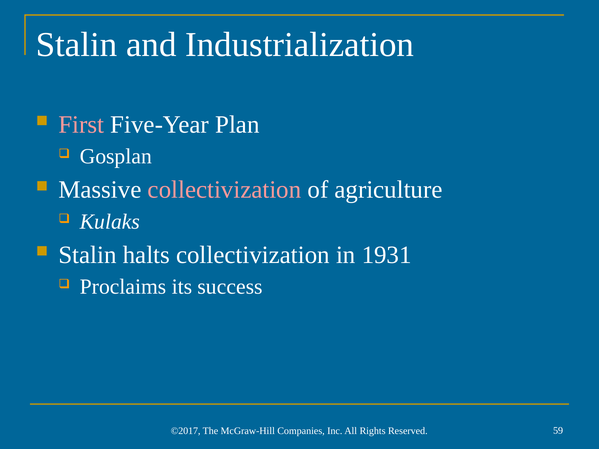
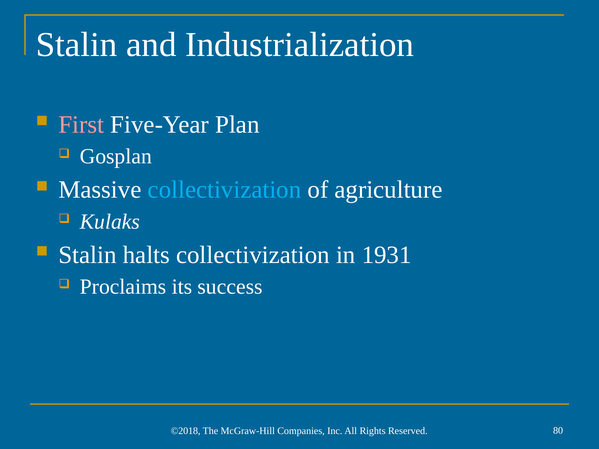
collectivization colour: pink -> light blue (224, 190)
©2017: ©2017 -> ©2018 (186, 431)
59: 59 -> 80 (558, 431)
